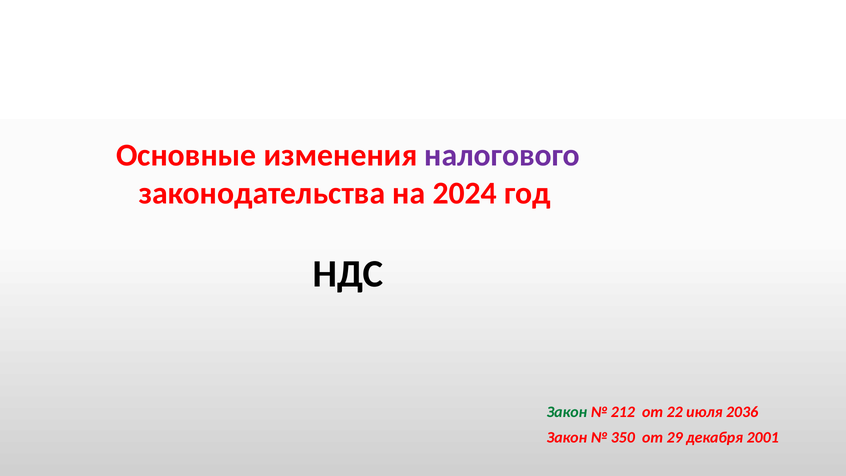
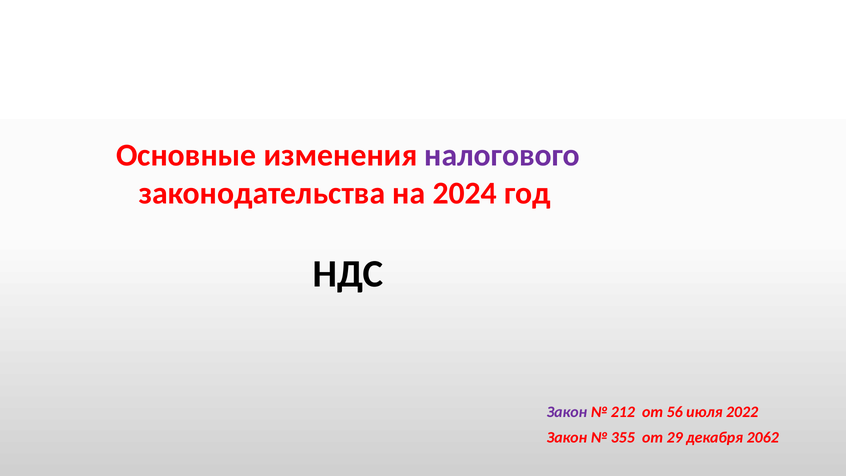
Закон colour: green -> purple (567, 412)
22: 22 -> 56 (675, 412)
2036: 2036 -> 2022 (742, 412)
350: 350 -> 355 (623, 438)
2001: 2001 -> 2062 (763, 438)
